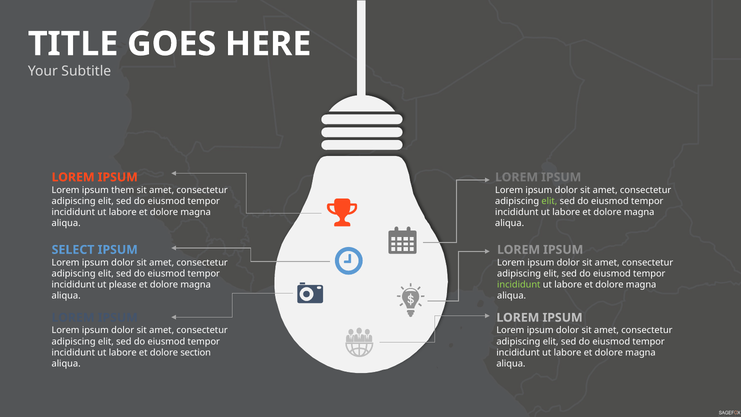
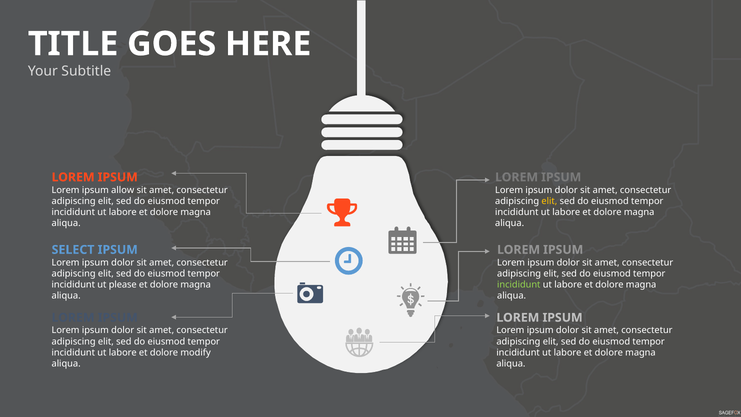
them: them -> allow (123, 190)
elit colour: light green -> yellow (549, 201)
section: section -> modify (196, 352)
